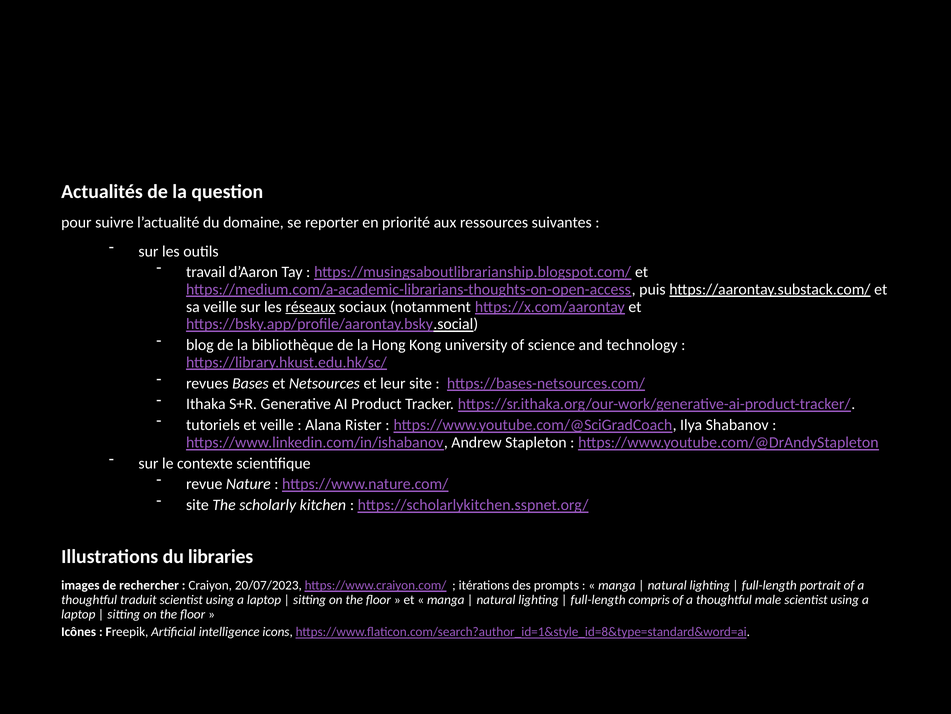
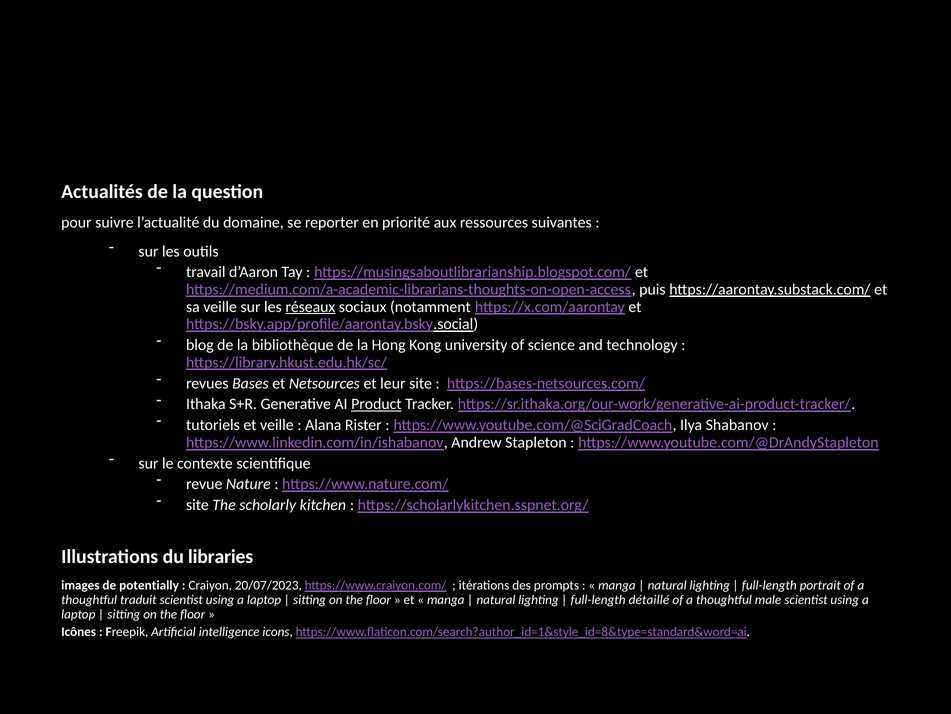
Product underline: none -> present (376, 404)
rechercher: rechercher -> potentially (149, 585)
compris: compris -> détaillé (649, 599)
